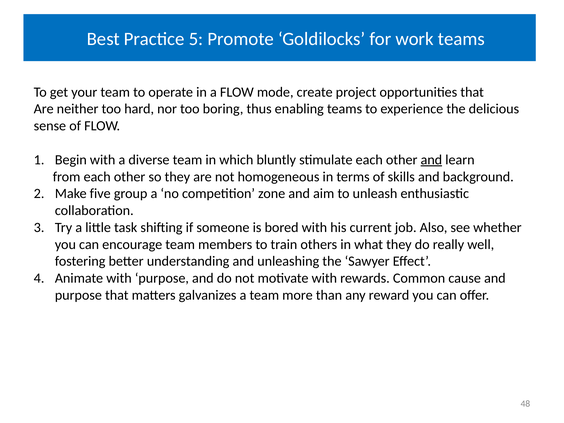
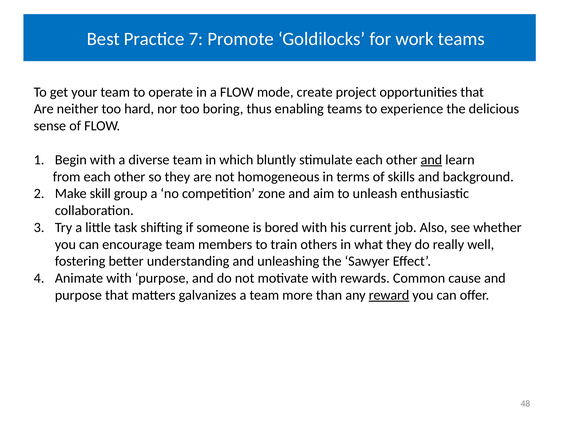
5: 5 -> 7 (196, 39)
five: five -> skill (100, 194)
reward underline: none -> present (389, 295)
